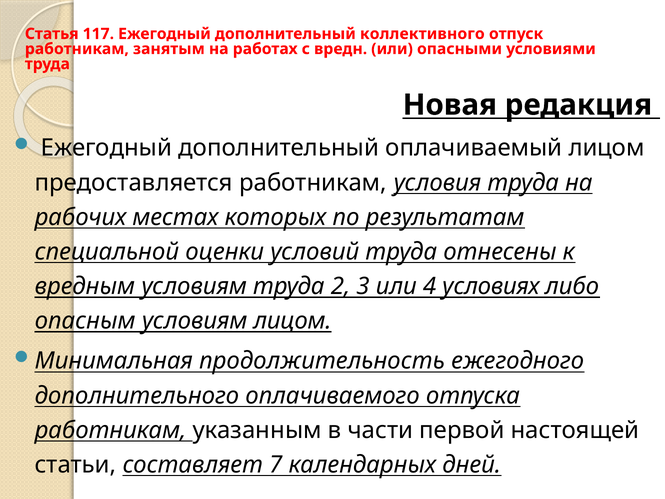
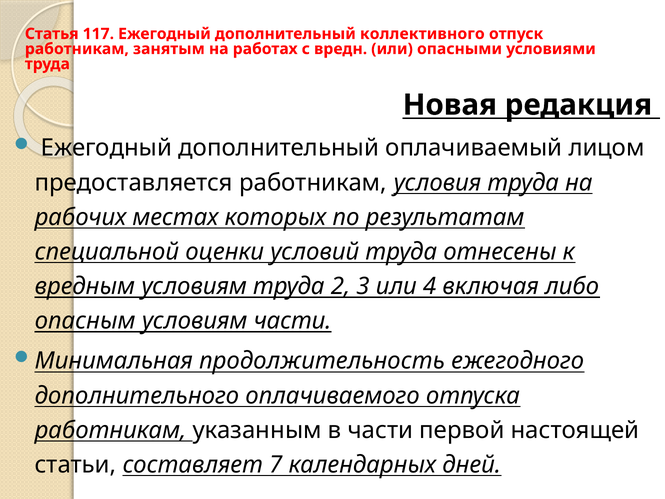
условиях: условиях -> включая (491, 286)
условиям лицом: лицом -> части (292, 321)
